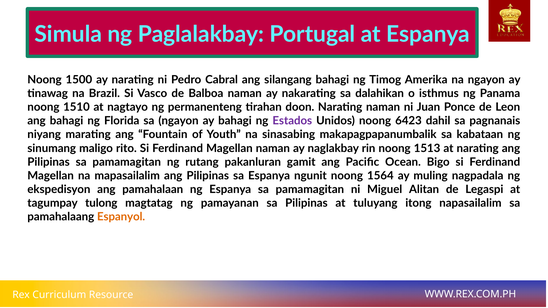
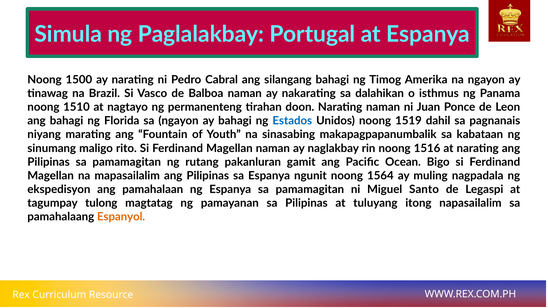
Estados colour: purple -> blue (292, 121)
6423: 6423 -> 1519 (408, 121)
1513: 1513 -> 1516 (427, 148)
Alitan: Alitan -> Santo (424, 190)
